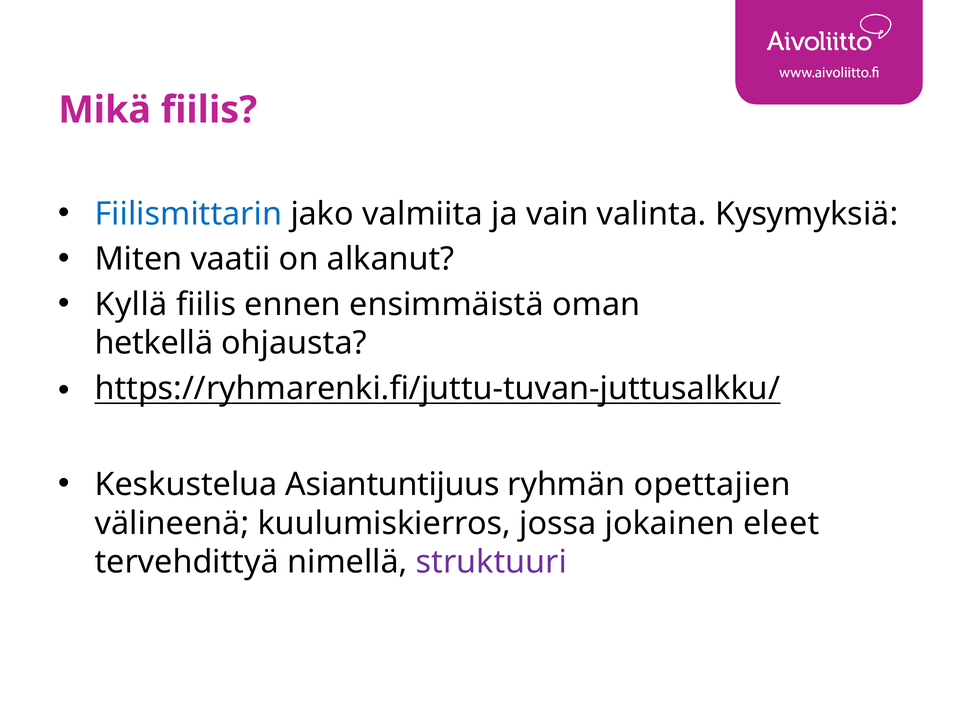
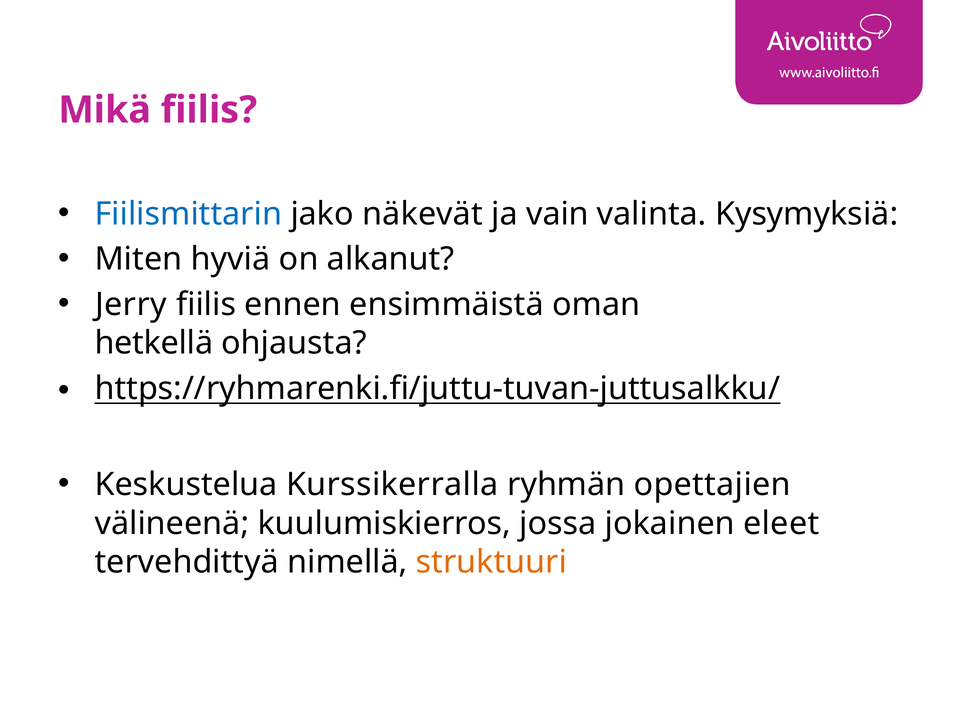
valmiita: valmiita -> näkevät (423, 214)
vaatii: vaatii -> hyviä (231, 259)
Kyllä: Kyllä -> Jerry (131, 305)
Asiantuntijuus: Asiantuntijuus -> Kurssikerralla (392, 485)
struktuuri colour: purple -> orange (492, 562)
